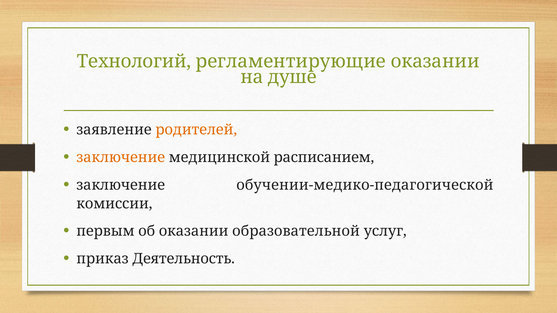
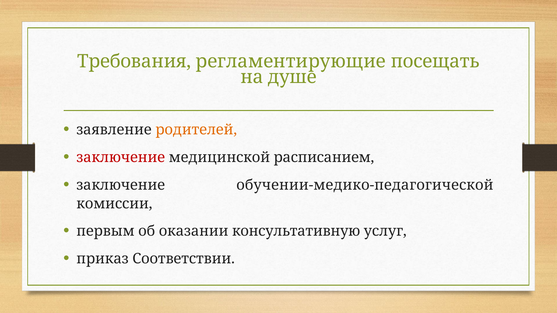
Технологий: Технологий -> Требования (134, 61)
регламентирующие оказании: оказании -> посещать (435, 61)
заключение colour: orange -> red (121, 157)
образовательной: образовательной -> консультативную (296, 231)
Деятельность: Деятельность -> Соответствии (184, 259)
